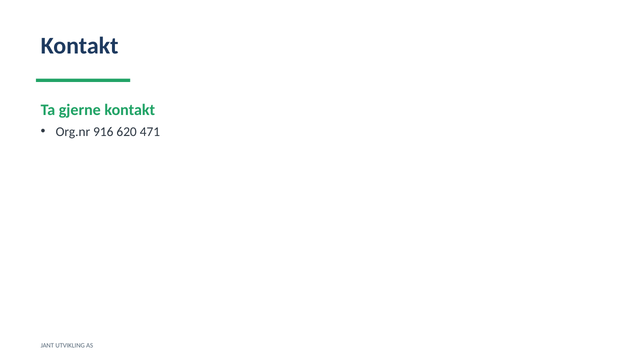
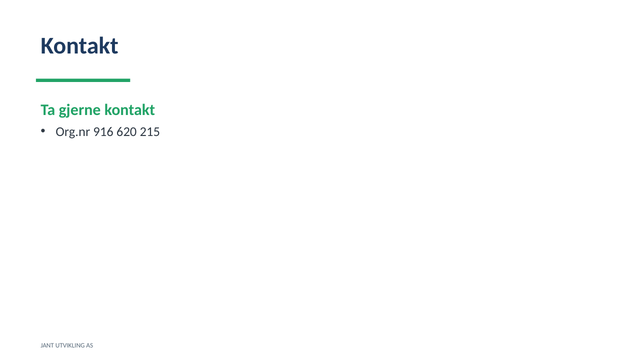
471: 471 -> 215 (150, 131)
